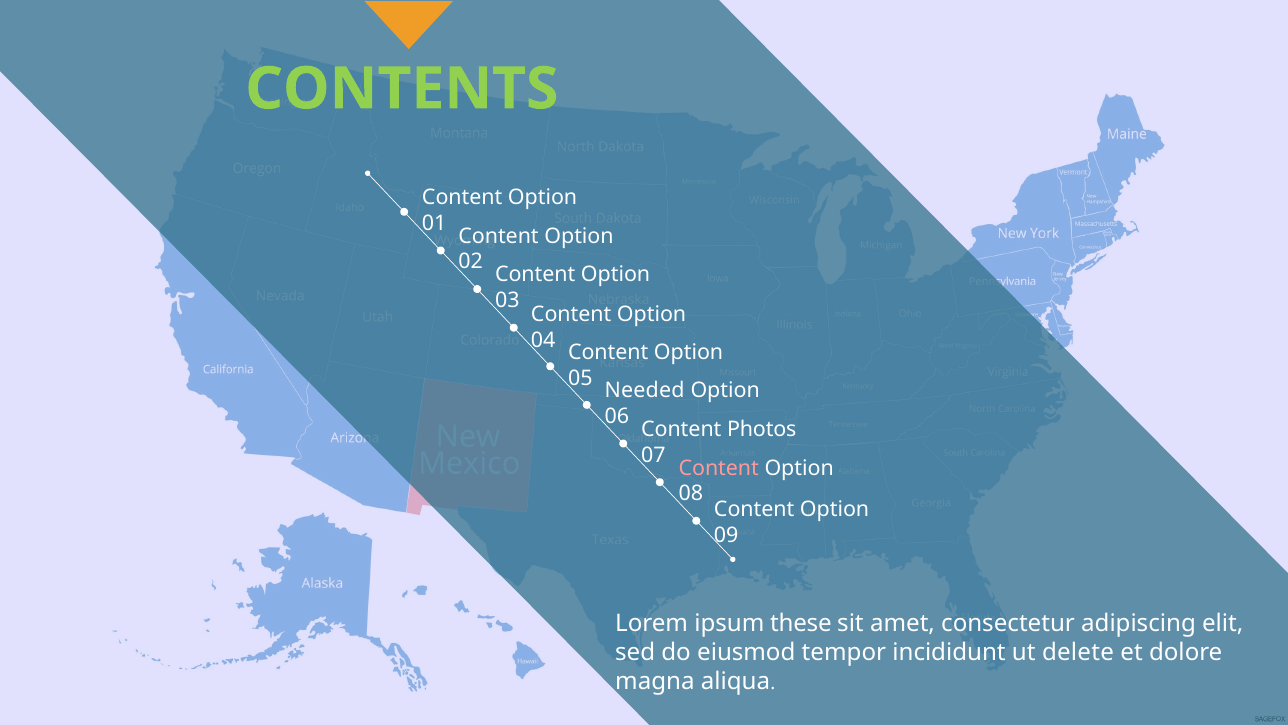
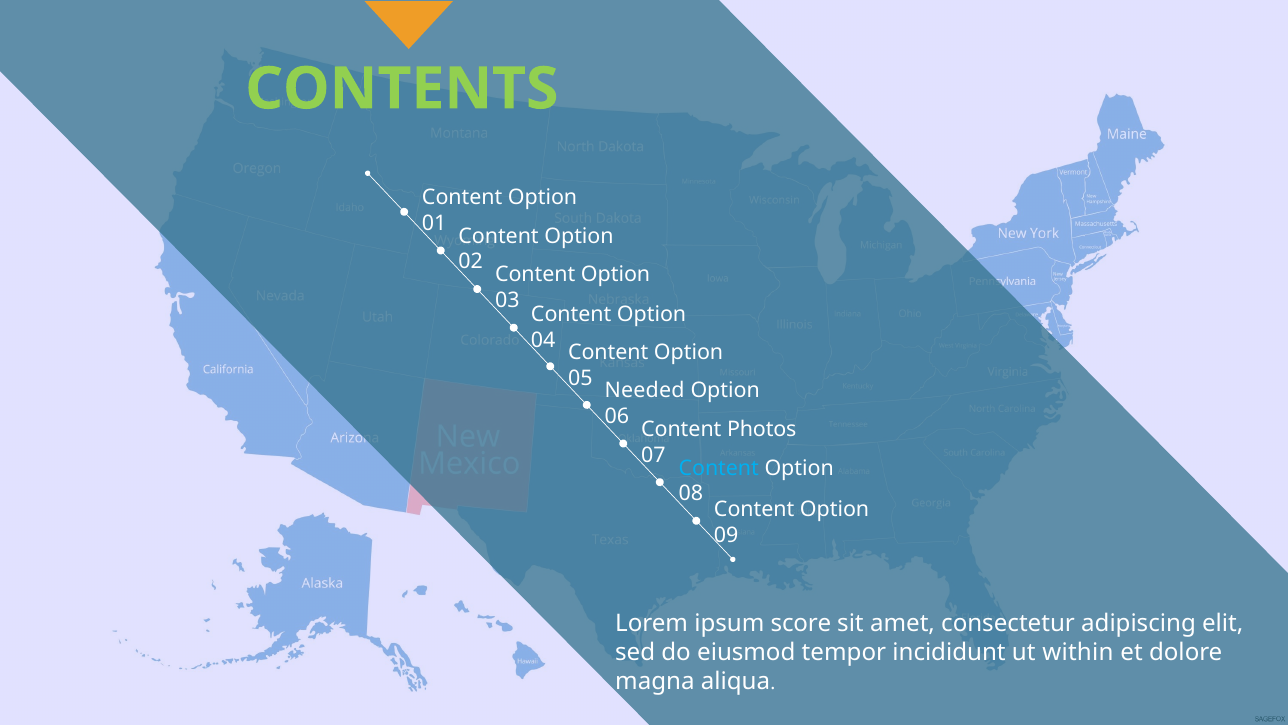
Content colour: pink -> light blue (719, 468)
these: these -> score (801, 623)
delete: delete -> within (1078, 652)
